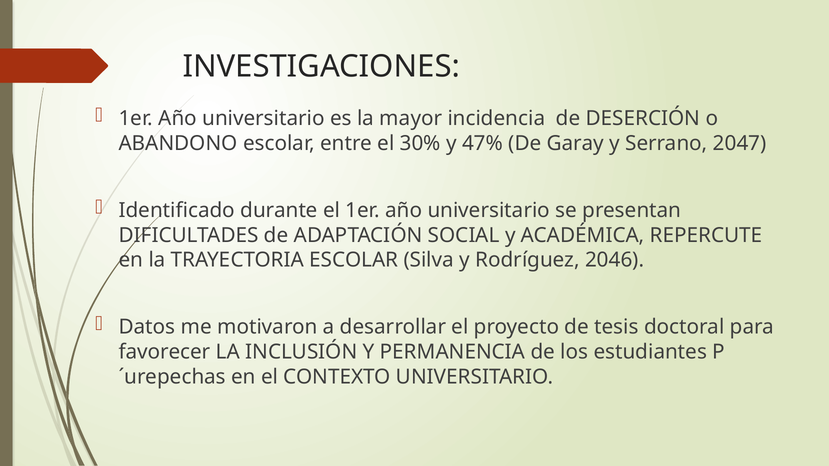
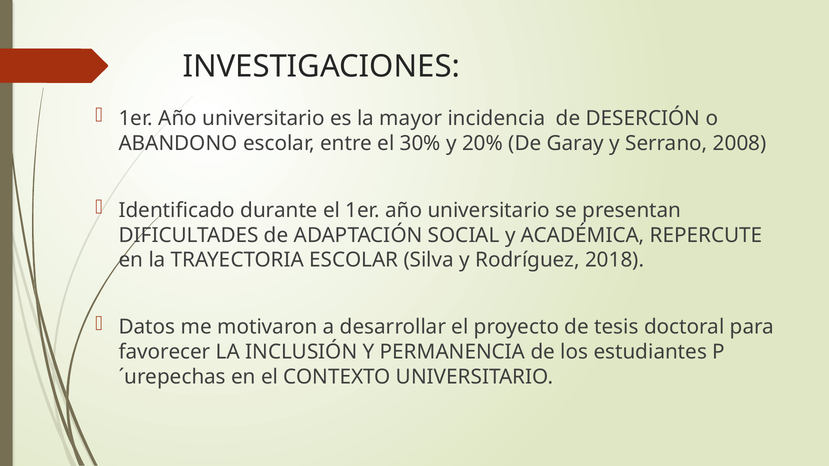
47%: 47% -> 20% (482, 143)
2047: 2047 -> 2008 (740, 143)
2046: 2046 -> 2018 (615, 260)
